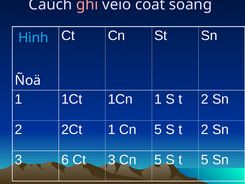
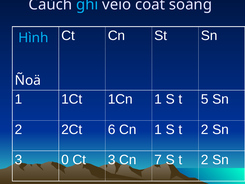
ghi colour: pink -> light blue (87, 5)
1 S t 2: 2 -> 5 (205, 99)
2Ct 1: 1 -> 6 (112, 129)
5: 5 -> 1 (158, 129)
6: 6 -> 0 (65, 160)
3 Cn 5: 5 -> 7 (158, 160)
5: 5 -> 2 (205, 160)
